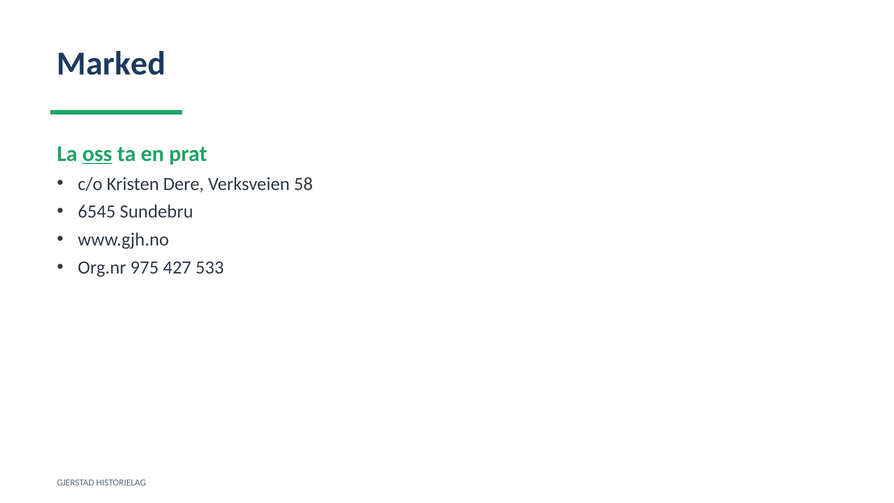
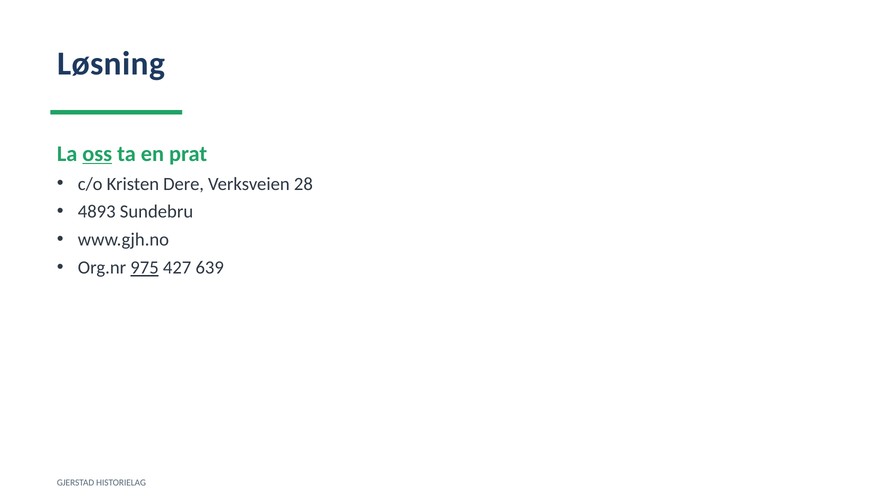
Marked: Marked -> Løsning (111, 64)
58: 58 -> 28 (303, 184)
6545: 6545 -> 4893 (97, 212)
975 underline: none -> present (145, 268)
533: 533 -> 639 (210, 268)
